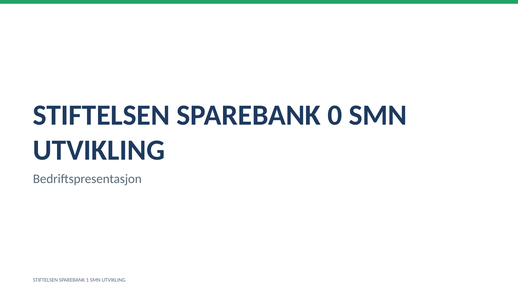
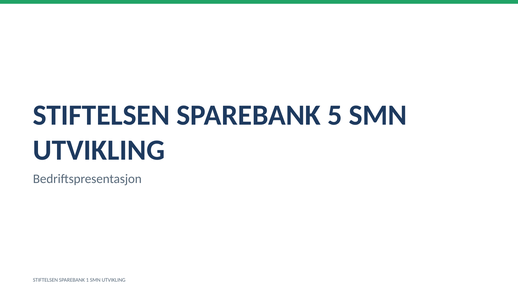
0: 0 -> 5 (335, 115)
